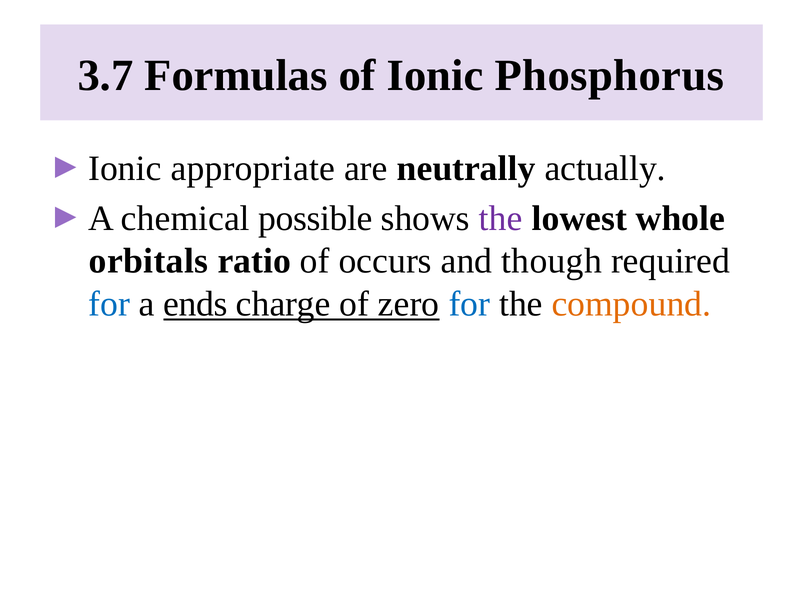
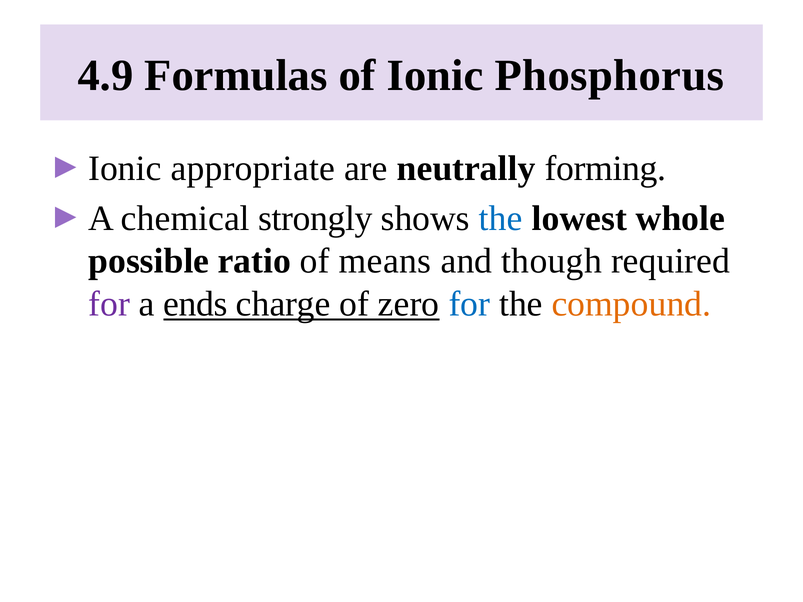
3.7: 3.7 -> 4.9 (106, 76)
actually: actually -> forming (605, 168)
possible: possible -> strongly (315, 218)
the colour: purple -> blue (501, 218)
orbitals: orbitals -> possible (149, 261)
occurs: occurs -> means (385, 261)
for colour: blue -> purple (109, 304)
